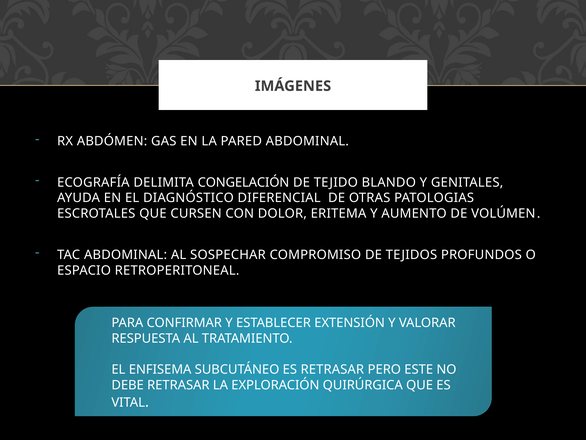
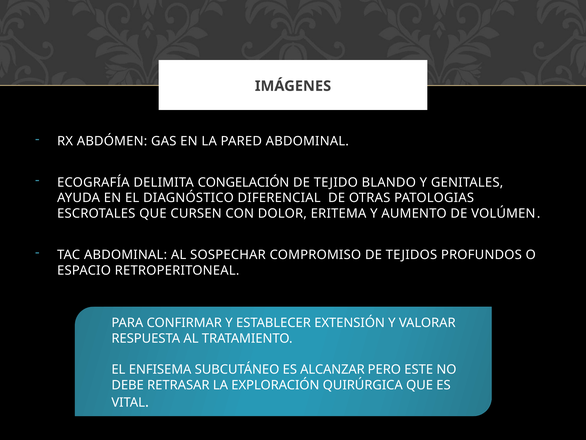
ES RETRASAR: RETRASAR -> ALCANZAR (332, 369)
